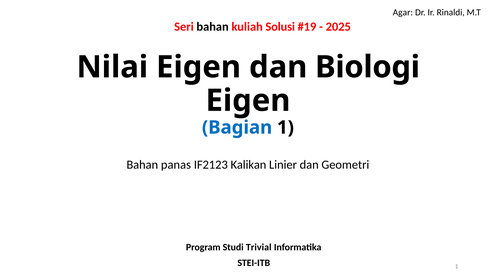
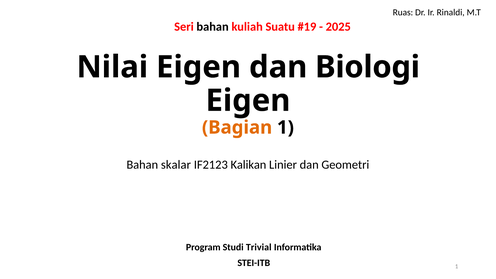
Agar: Agar -> Ruas (403, 12)
Solusi: Solusi -> Suatu (280, 27)
Bagian colour: blue -> orange (237, 127)
panas: panas -> skalar (176, 165)
